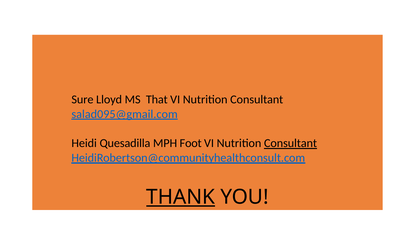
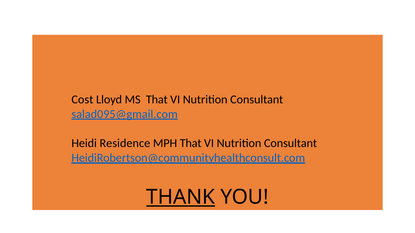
Sure: Sure -> Cost (82, 100)
Quesadilla: Quesadilla -> Residence (125, 144)
MPH Foot: Foot -> That (191, 144)
Consultant underline: present -> none (291, 144)
